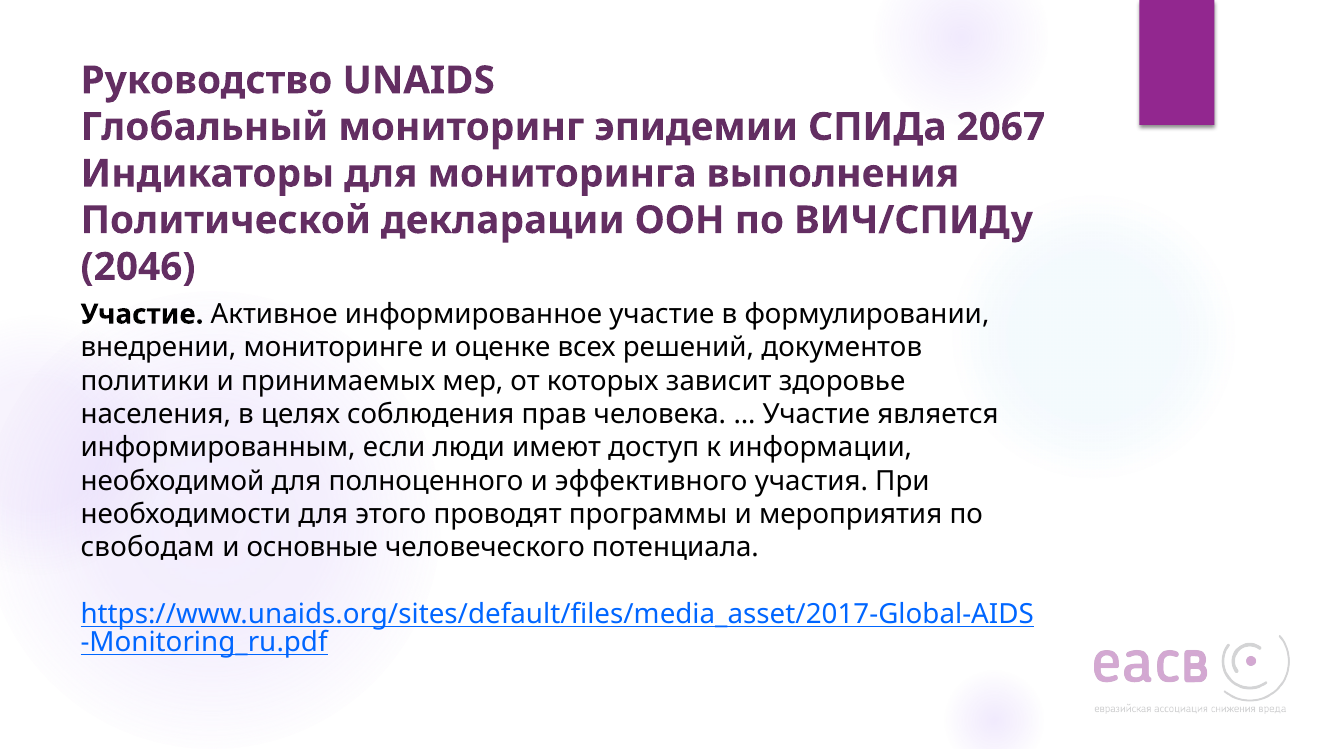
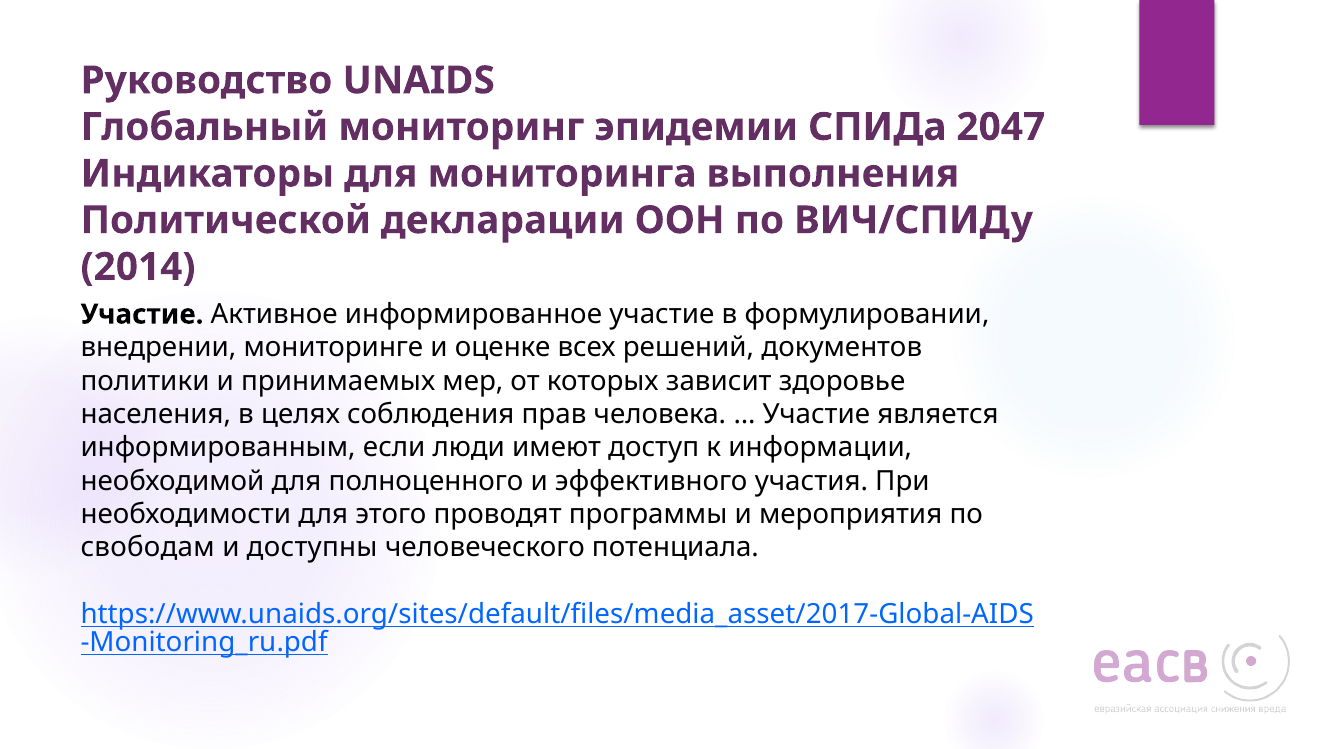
2067: 2067 -> 2047 (1001, 127)
2046: 2046 -> 2014 (138, 267)
основные: основные -> доступны (312, 547)
